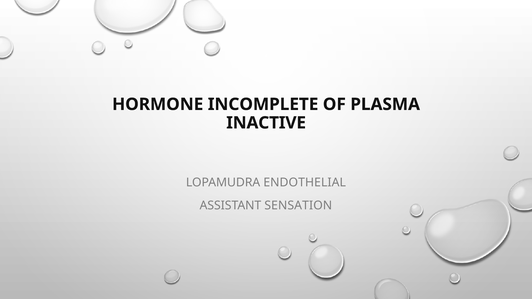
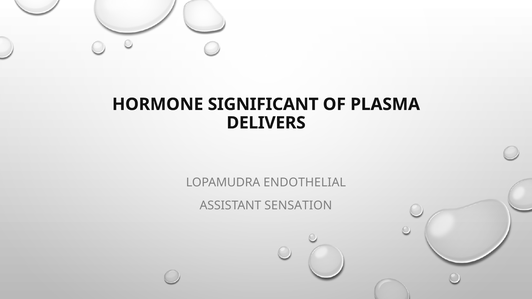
INCOMPLETE: INCOMPLETE -> SIGNIFICANT (263, 104)
INACTIVE: INACTIVE -> DELIVERS (266, 123)
